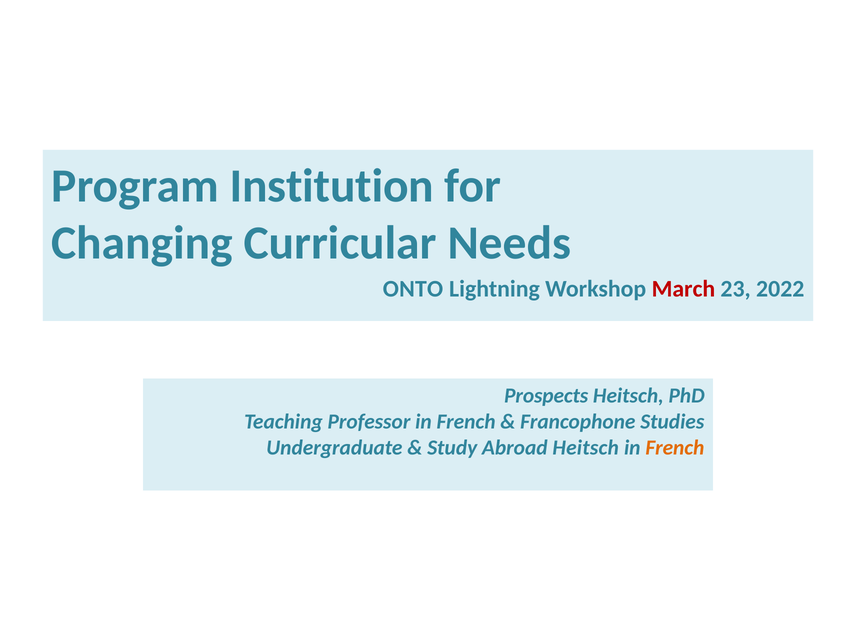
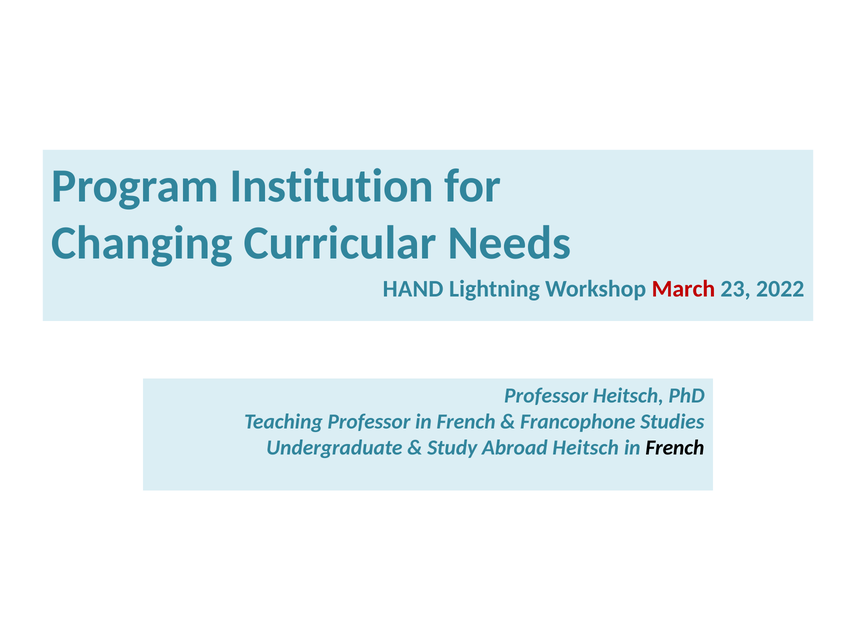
ONTO: ONTO -> HAND (413, 289)
Prospects: Prospects -> Professor (546, 396)
French colour: orange -> black (675, 448)
